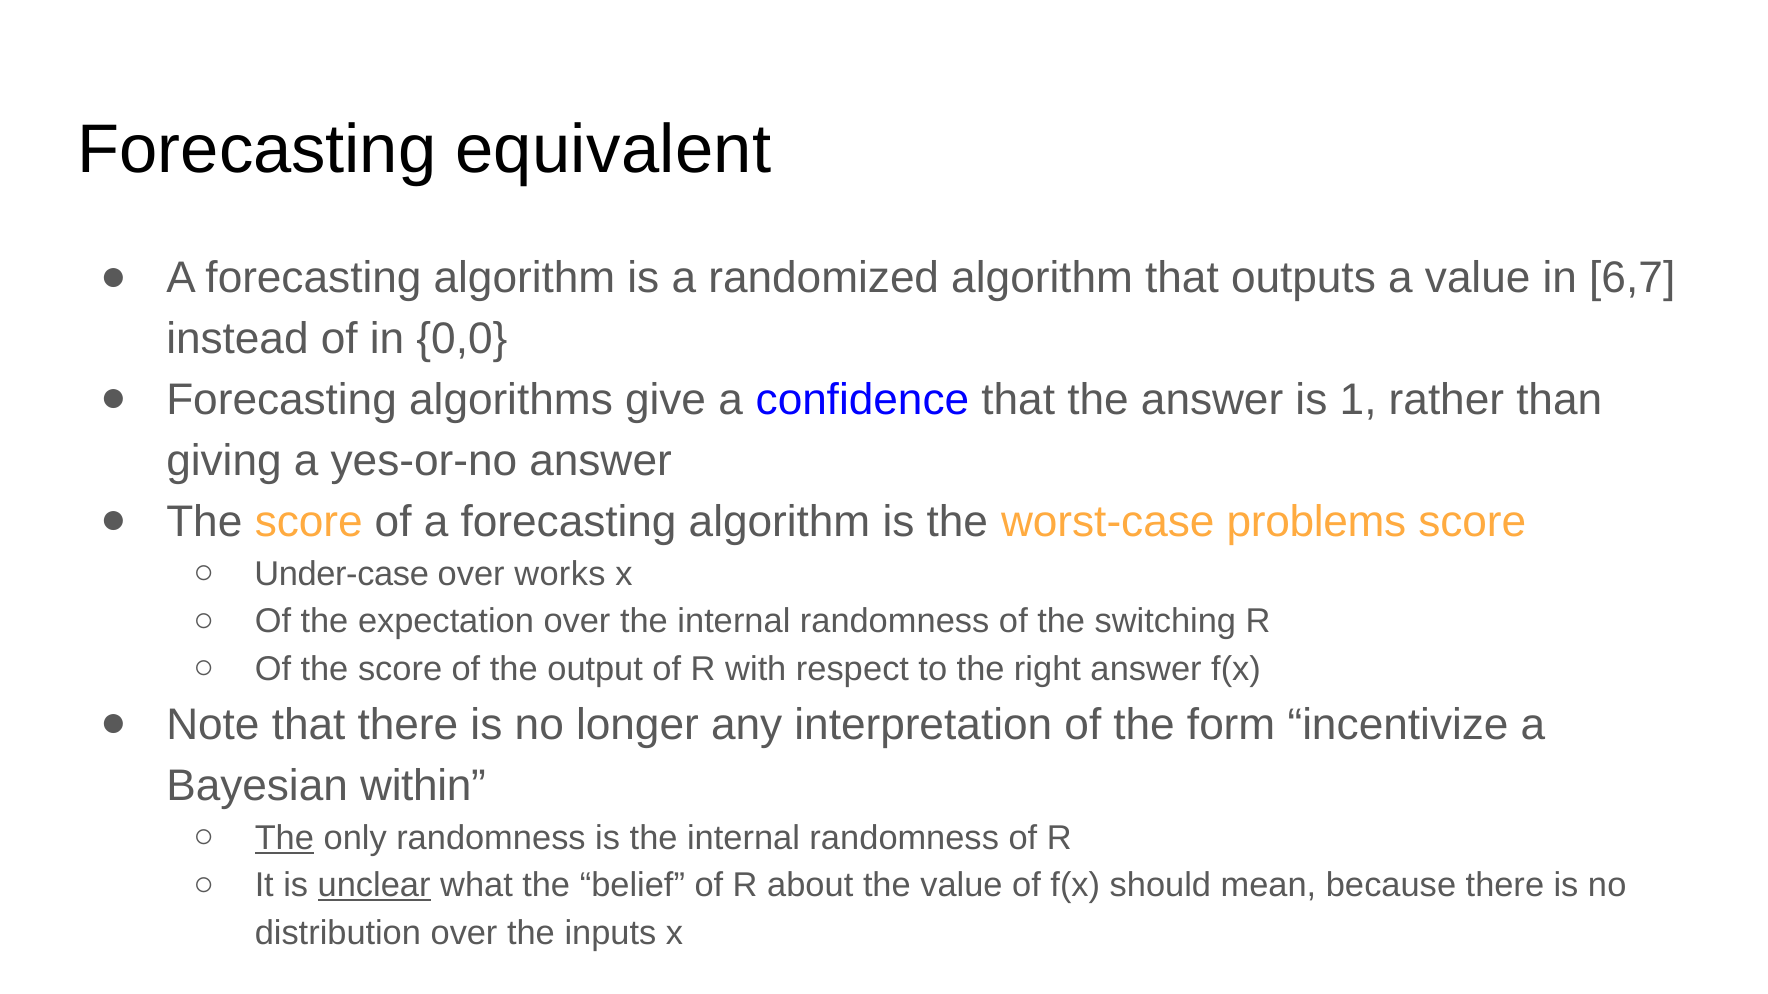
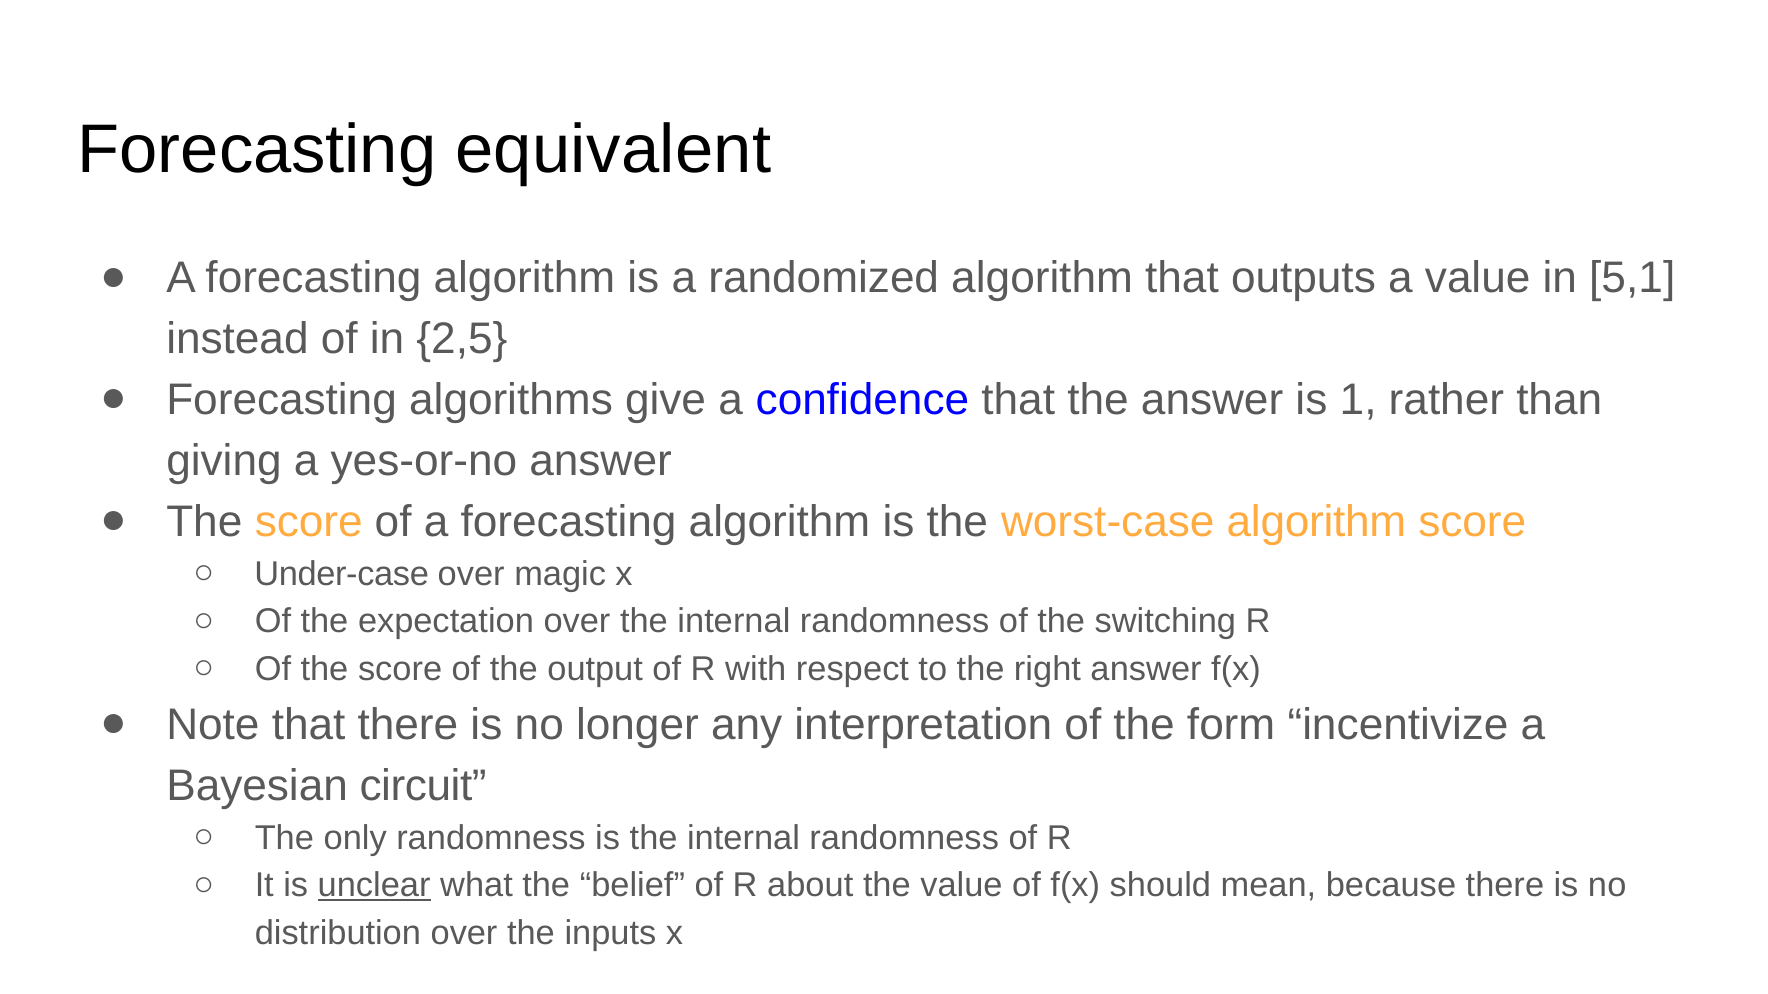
6,7: 6,7 -> 5,1 (1632, 278)
0,0: 0,0 -> 2,5 (462, 339)
worst-case problems: problems -> algorithm (1316, 522)
works: works -> magic (560, 575)
within: within -> circuit (423, 786)
The underline: present -> none (284, 839)
